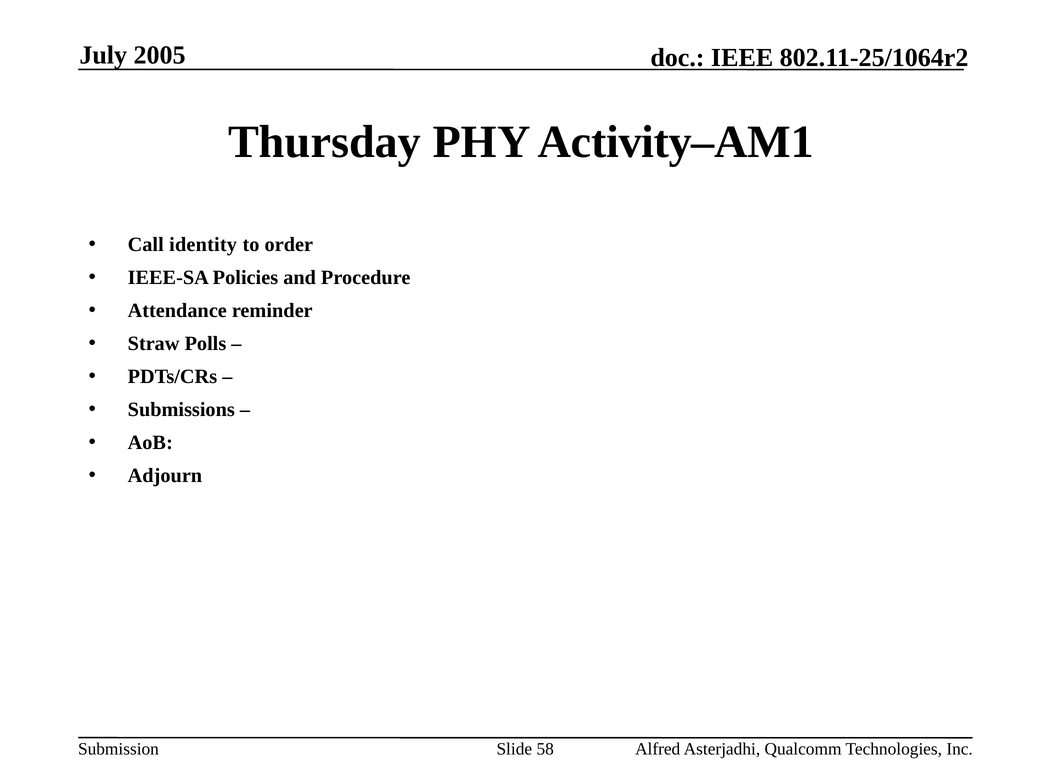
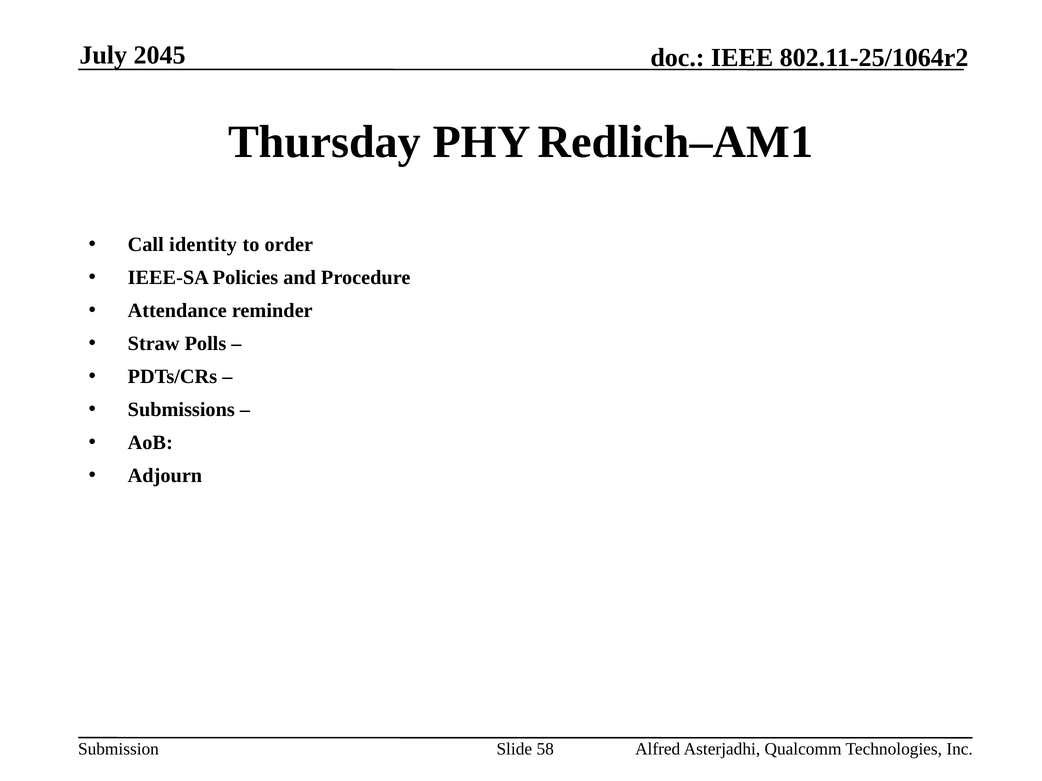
2005: 2005 -> 2045 (160, 55)
Activity–AM1: Activity–AM1 -> Redlich–AM1 (676, 142)
